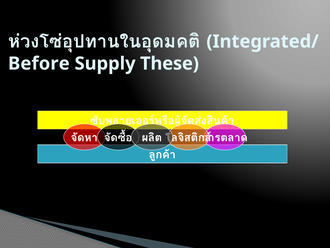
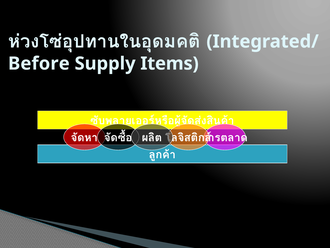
These: These -> Items (170, 63)
